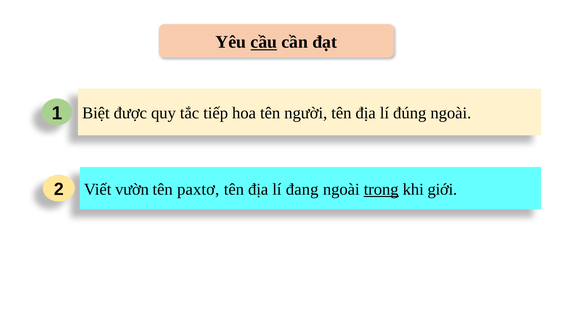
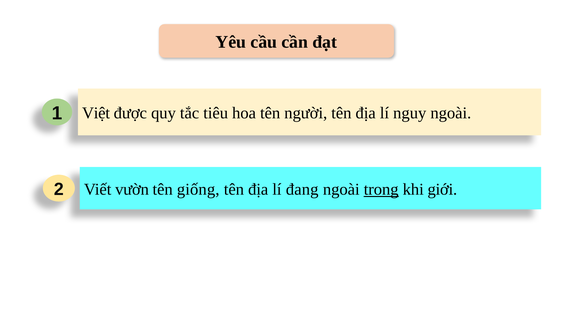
cầu underline: present -> none (264, 42)
Biệt: Biệt -> Việt (96, 113)
tiếp: tiếp -> tiêu (216, 113)
đúng: đúng -> nguy (410, 113)
paxtơ: paxtơ -> giống (198, 189)
